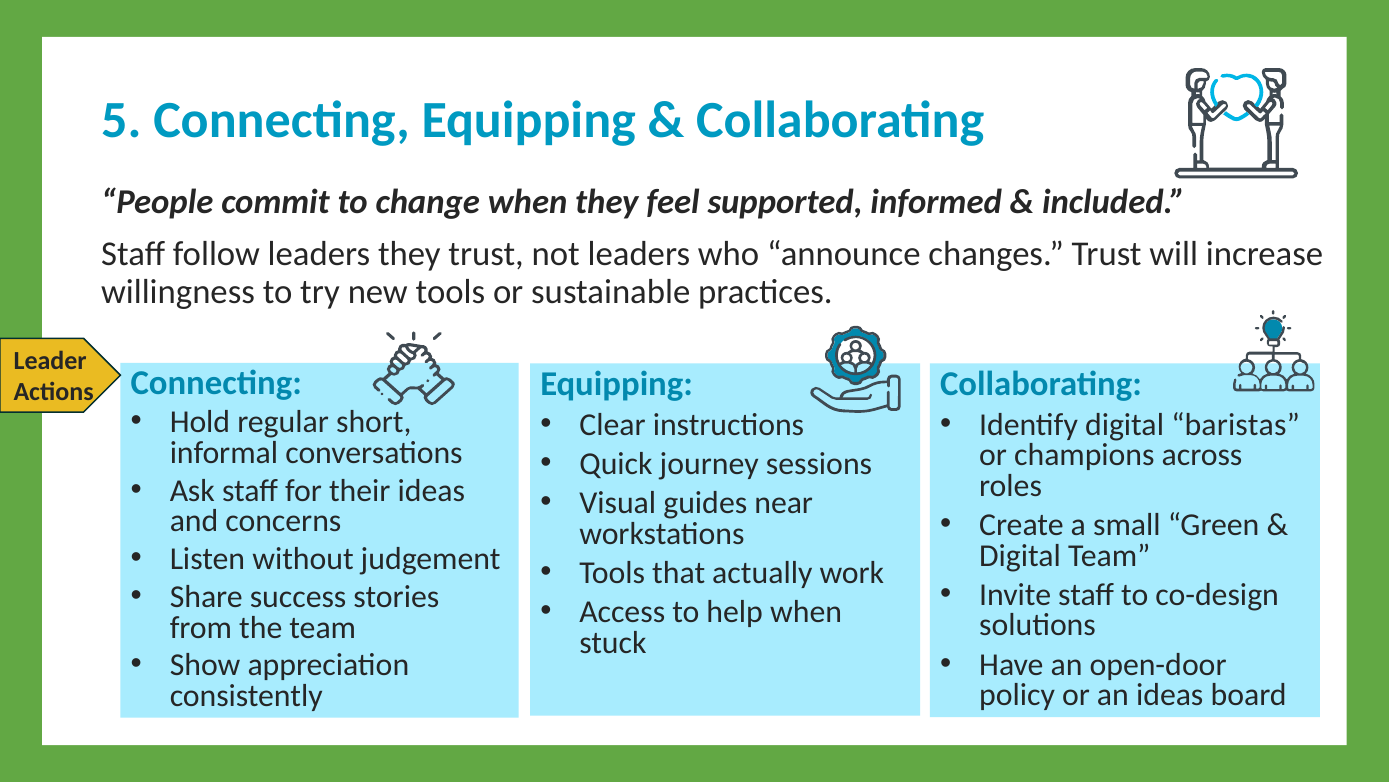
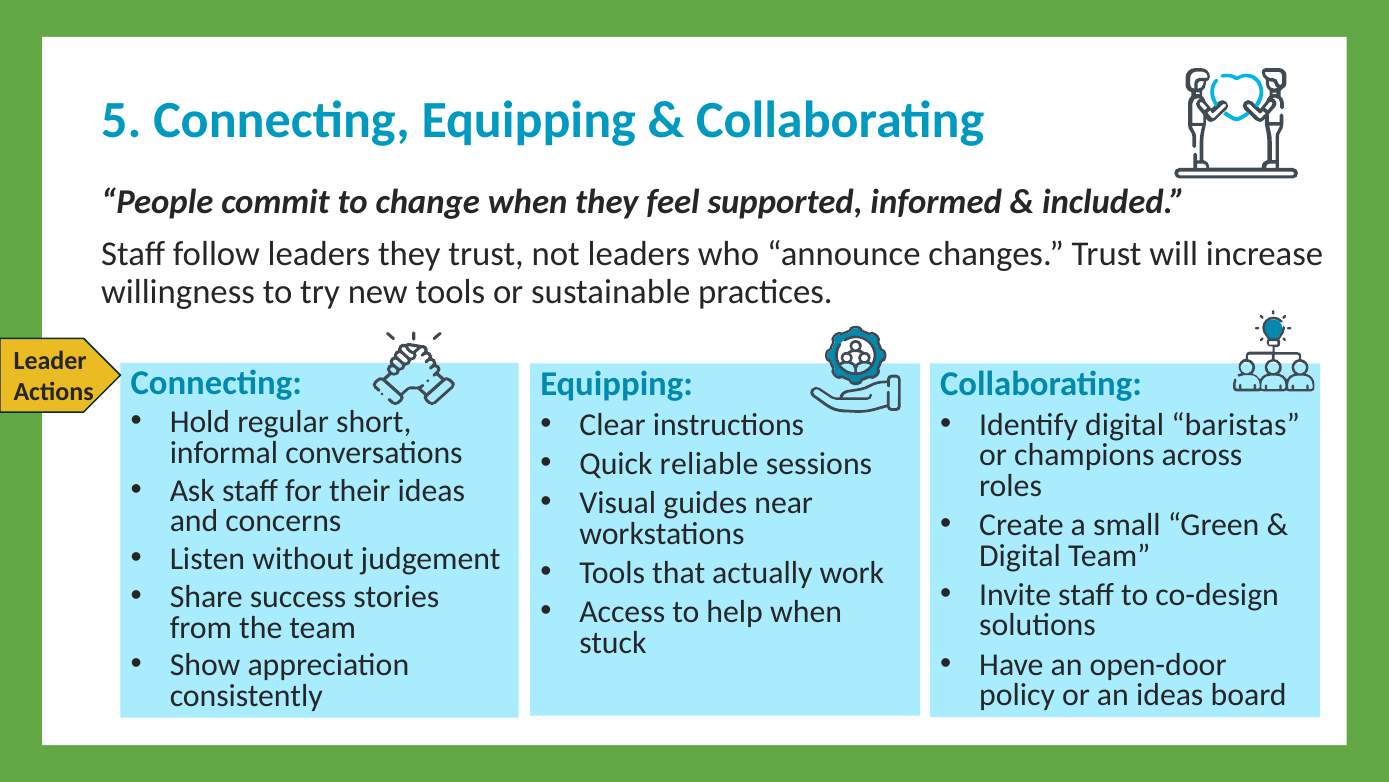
journey: journey -> reliable (709, 463)
